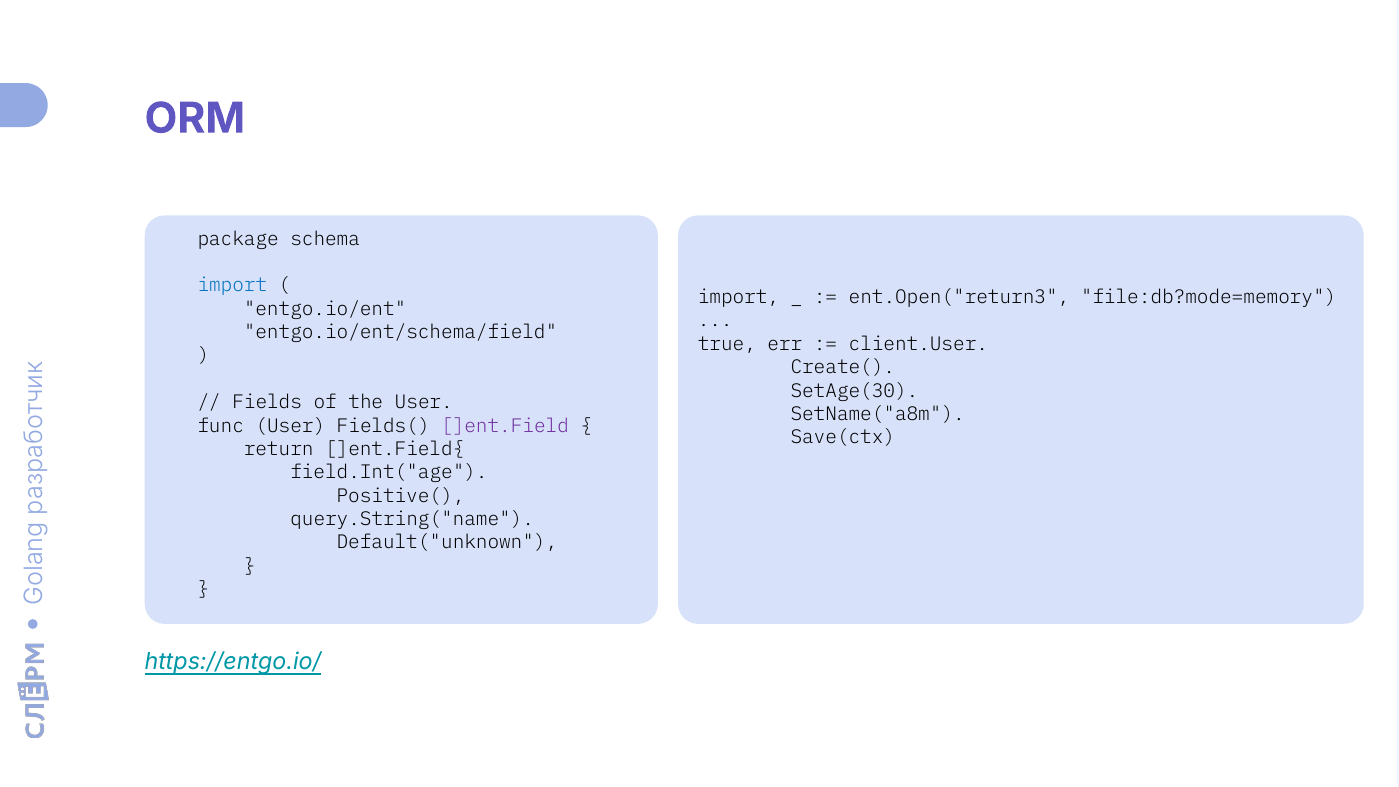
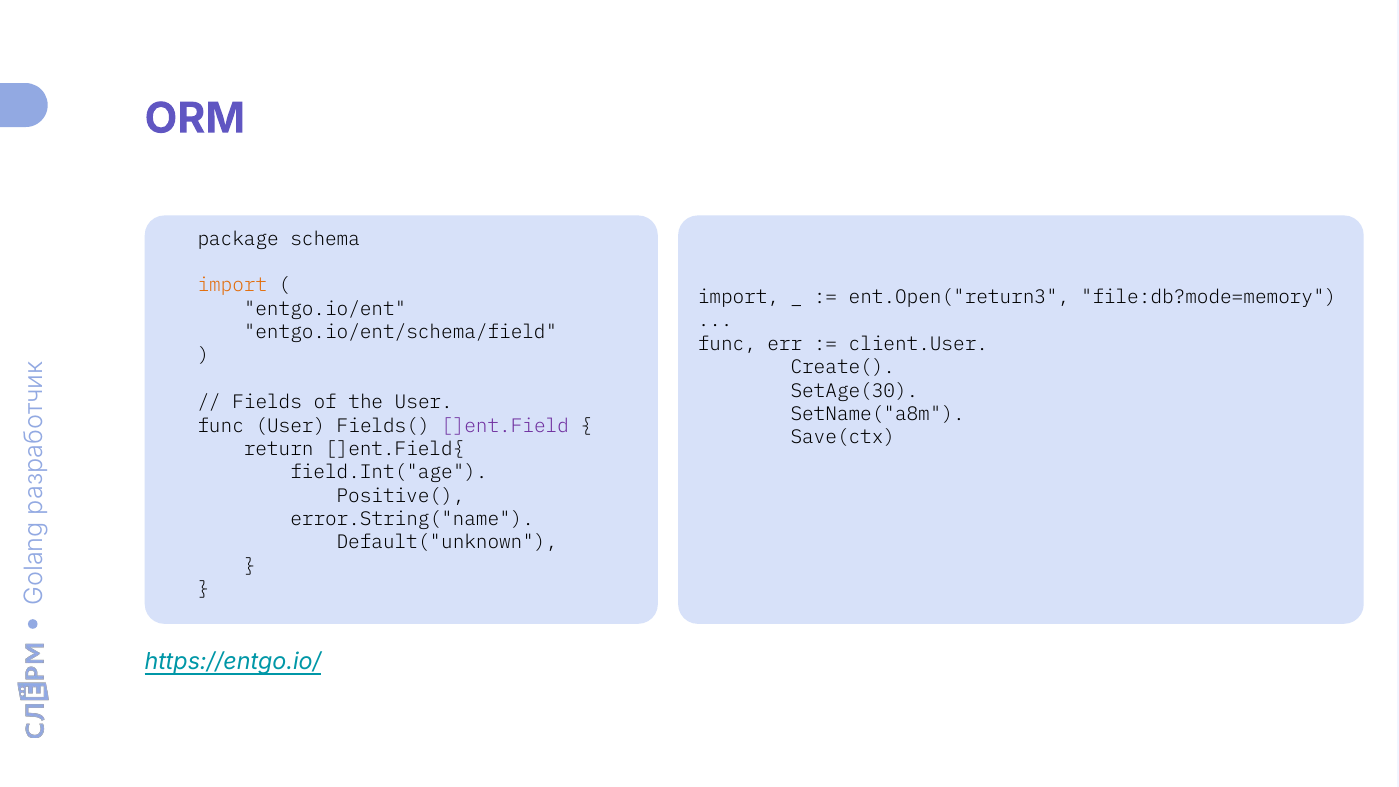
import colour: blue -> orange (232, 286)
true: true -> func (727, 344)
query.String("name: query.String("name -> error.String("name (412, 519)
